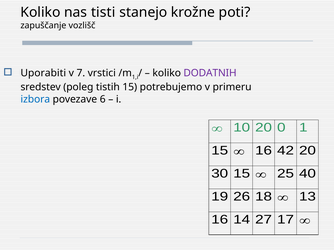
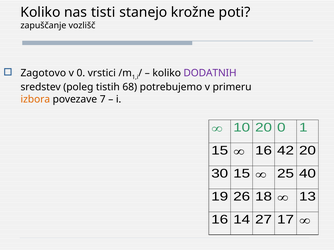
Uporabiti: Uporabiti -> Zagotovo (43, 73)
v 7: 7 -> 0 (81, 73)
tistih 15: 15 -> 68 (130, 87)
izbora colour: blue -> orange (35, 99)
6: 6 -> 7 (103, 99)
